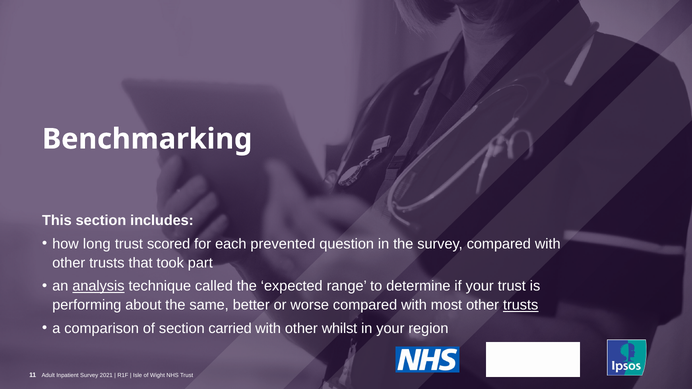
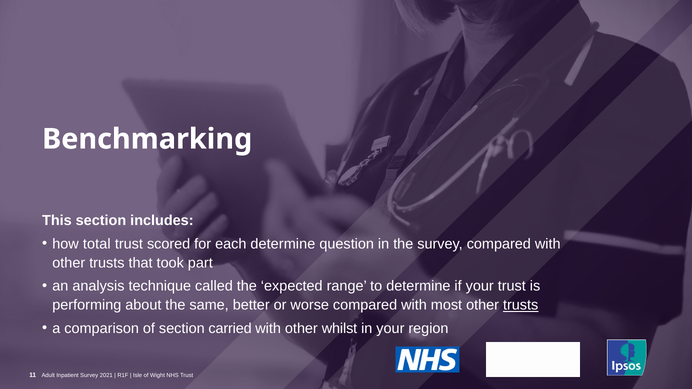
long: long -> total (97, 244)
each prevented: prevented -> determine (283, 244)
analysis underline: present -> none (98, 286)
